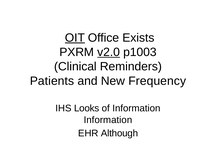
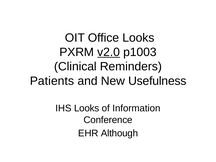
OIT underline: present -> none (75, 38)
Office Exists: Exists -> Looks (138, 38)
Frequency: Frequency -> Usefulness (157, 81)
Information: Information -> Conference (108, 120)
